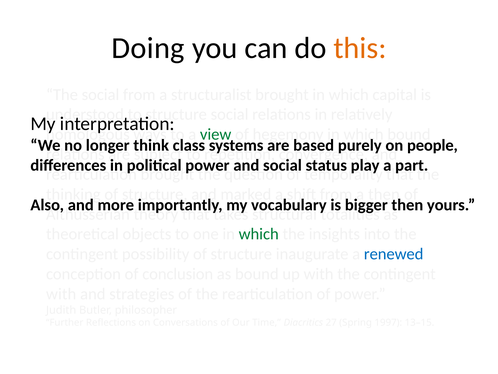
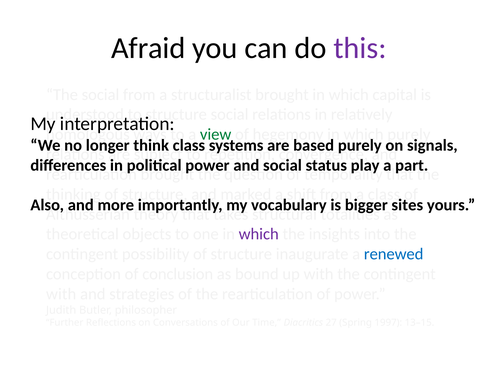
Doing: Doing -> Afraid (148, 48)
this colour: orange -> purple (360, 48)
which bound: bound -> purely (409, 134)
people: people -> signals (432, 145)
a then: then -> class (384, 194)
then: then -> sites (407, 205)
which colour: green -> purple (259, 234)
